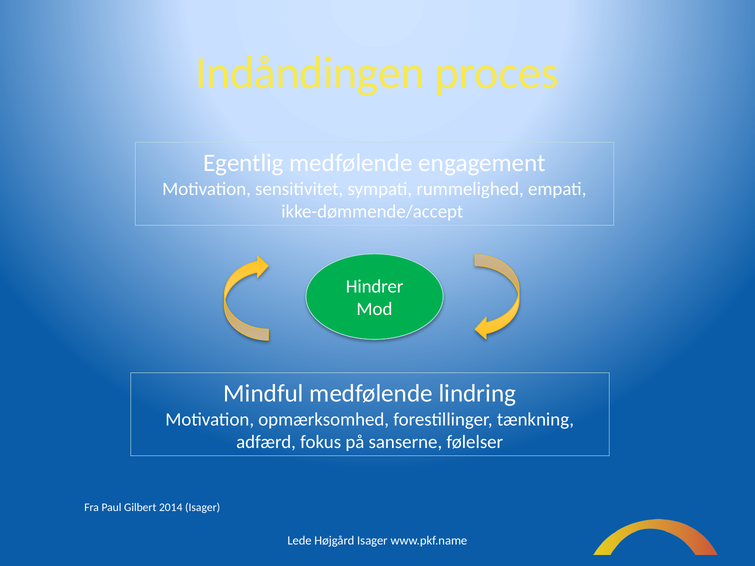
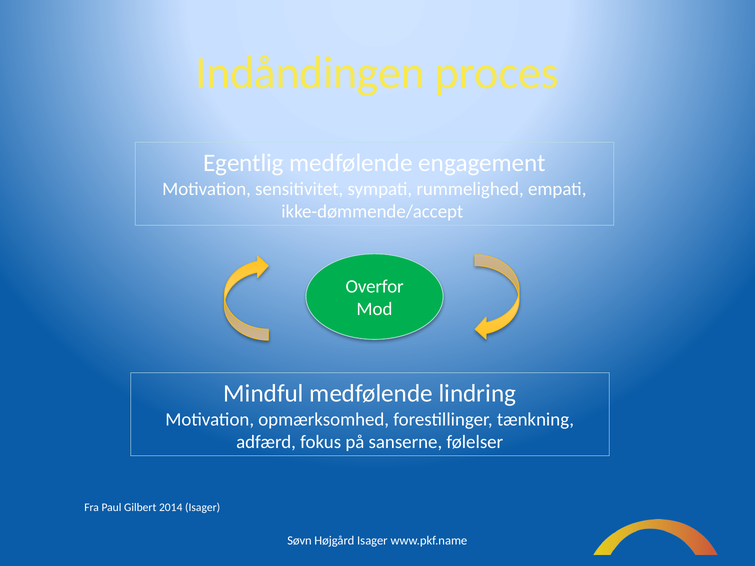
Hindrer: Hindrer -> Overfor (375, 287)
Lede: Lede -> Søvn (299, 541)
